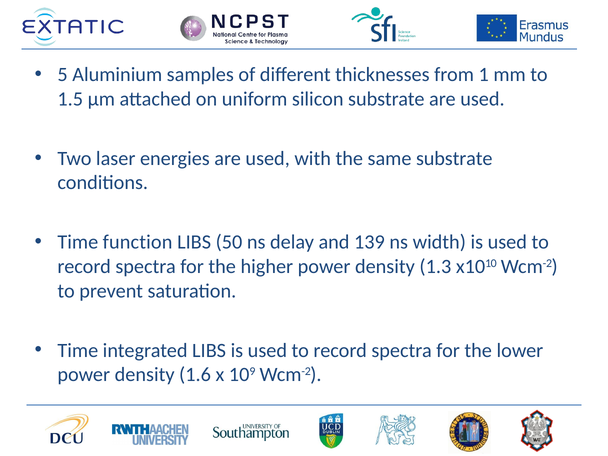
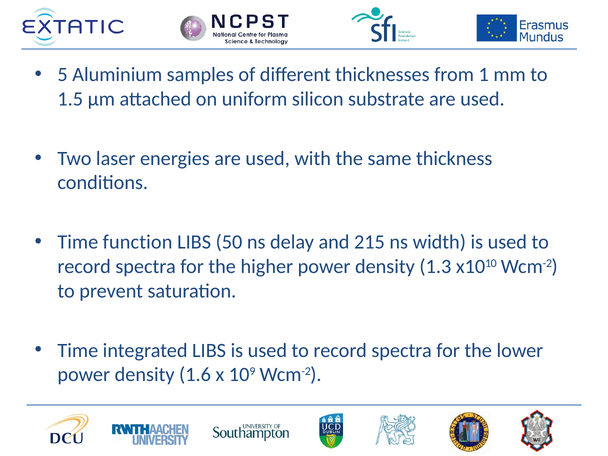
same substrate: substrate -> thickness (454, 158)
139: 139 -> 215 (369, 242)
